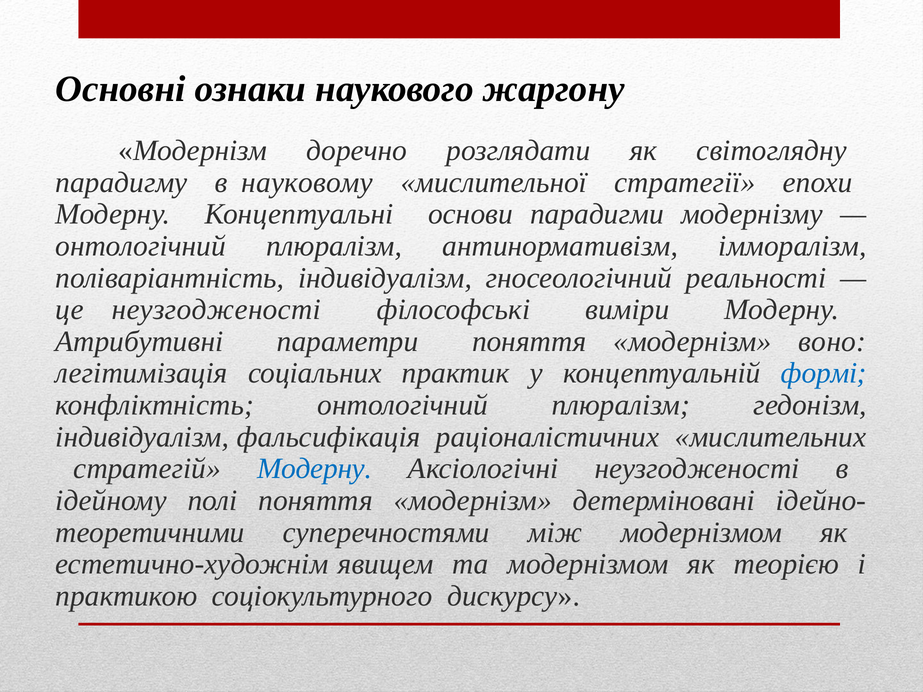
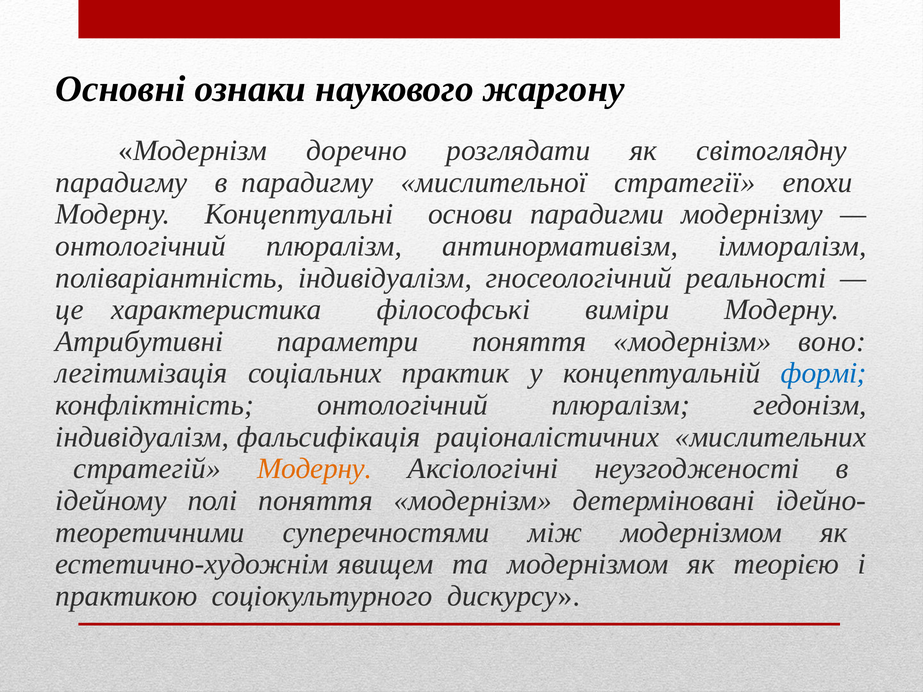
в науковому: науковому -> парадигму (307, 182)
це неузгодженості: неузгодженості -> характеристика (217, 310)
Модерну colour: blue -> orange (315, 469)
